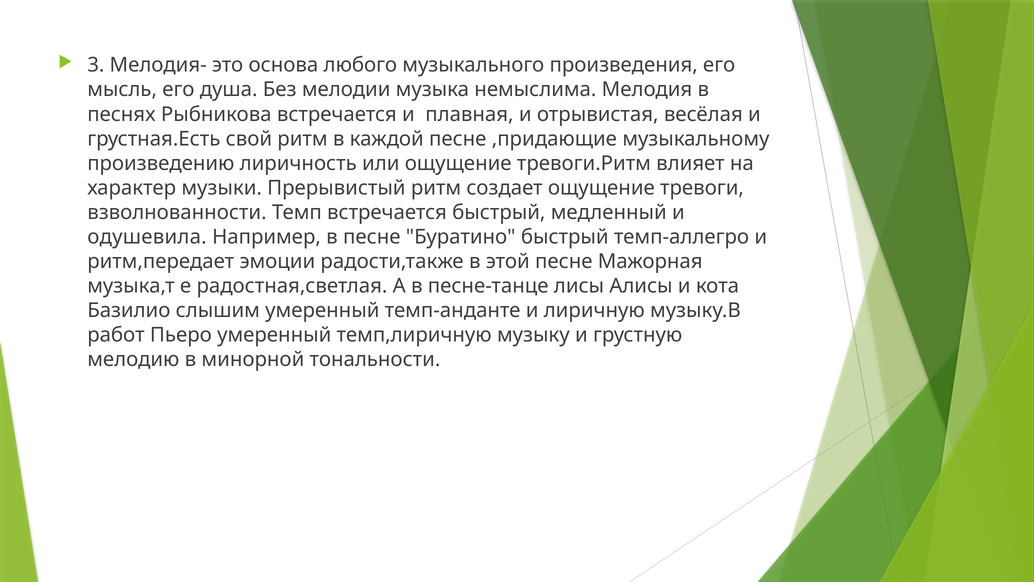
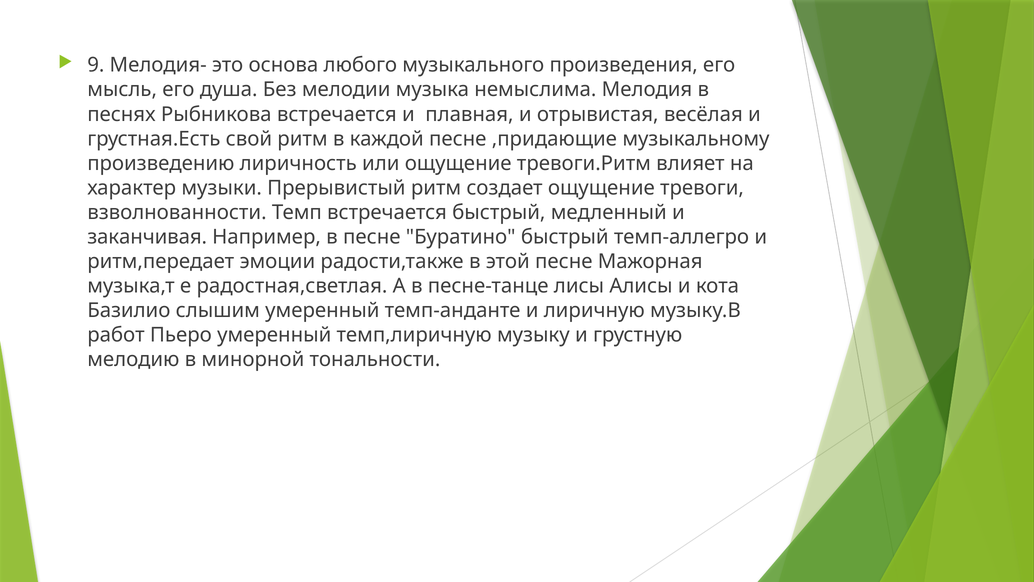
3: 3 -> 9 (96, 65)
одушевила: одушевила -> заканчивая (147, 237)
